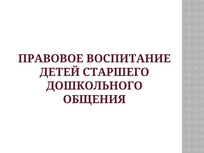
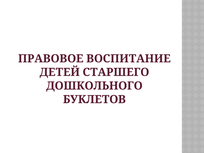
ОБЩЕНИЯ: ОБЩЕНИЯ -> БУКЛЕТОВ (94, 99)
